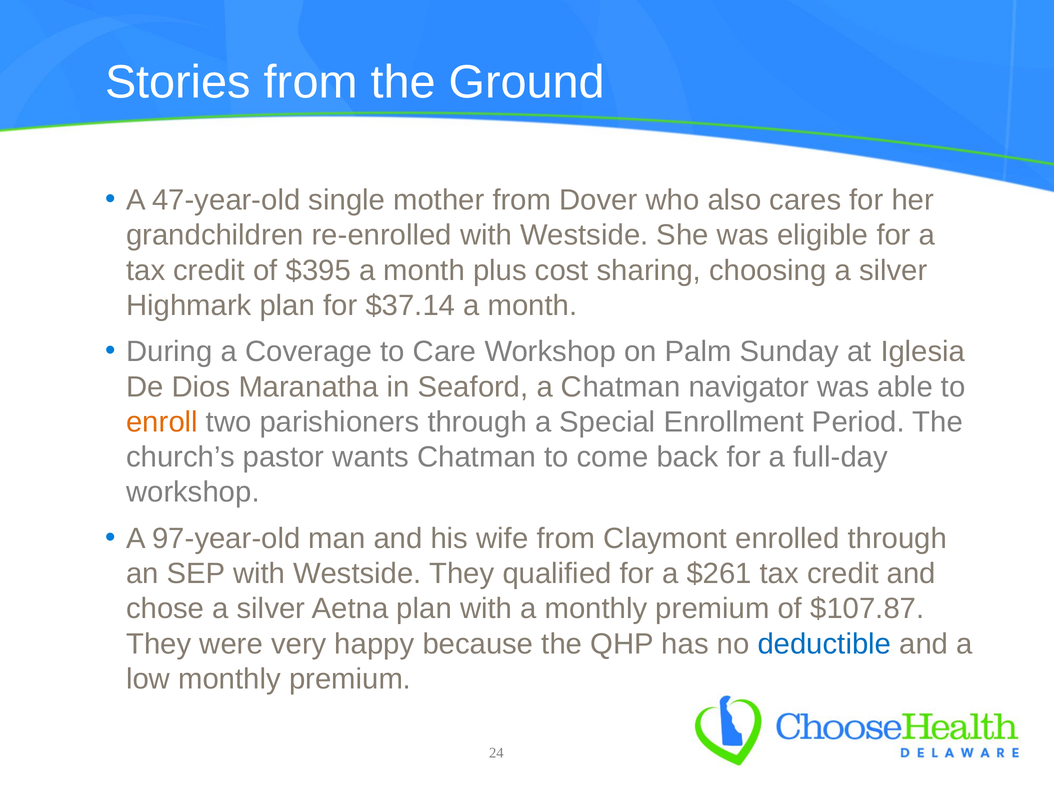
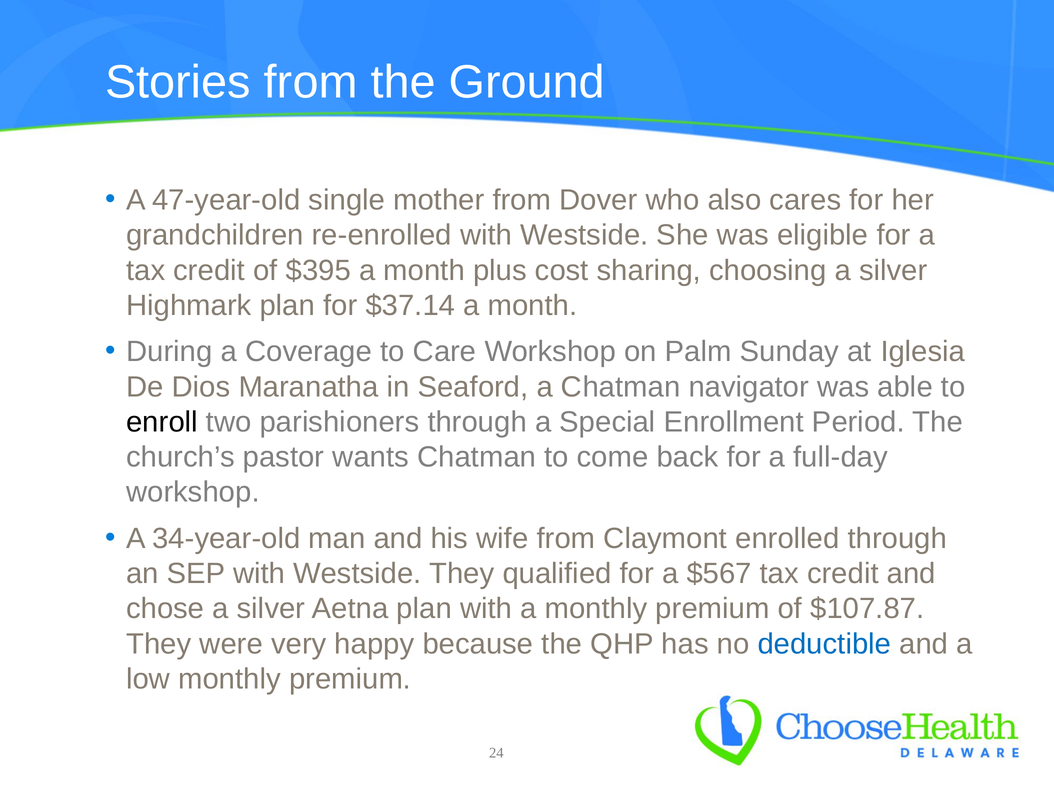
enroll colour: orange -> black (162, 422)
97-year-old: 97-year-old -> 34-year-old (226, 539)
$261: $261 -> $567 (719, 574)
